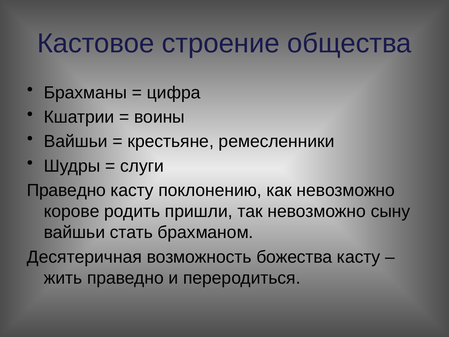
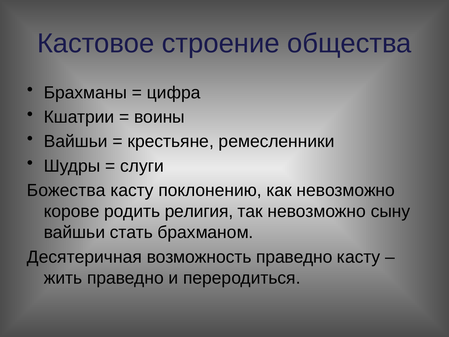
Праведно: Праведно -> Божества (66, 190)
пришли: пришли -> религия (199, 211)
возможность божества: божества -> праведно (294, 257)
